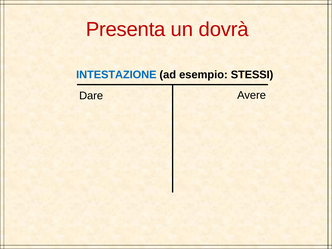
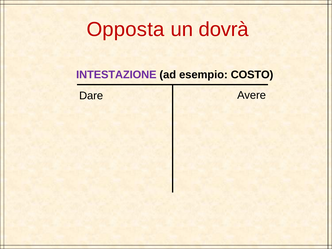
Presenta: Presenta -> Opposta (125, 29)
INTESTAZIONE colour: blue -> purple (116, 75)
STESSI: STESSI -> COSTO (252, 75)
